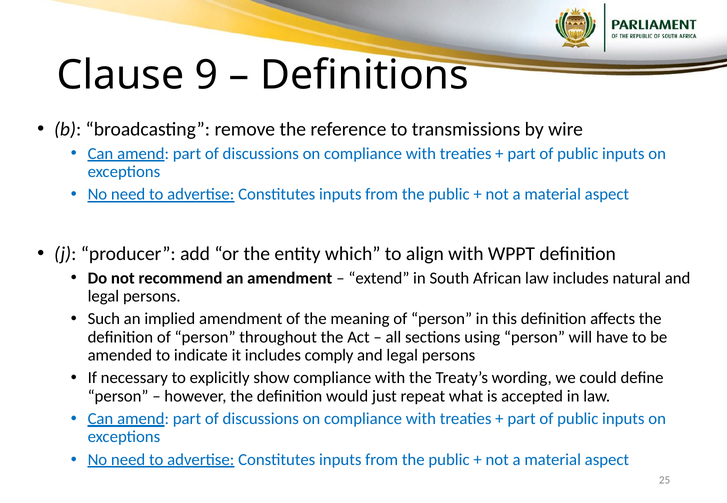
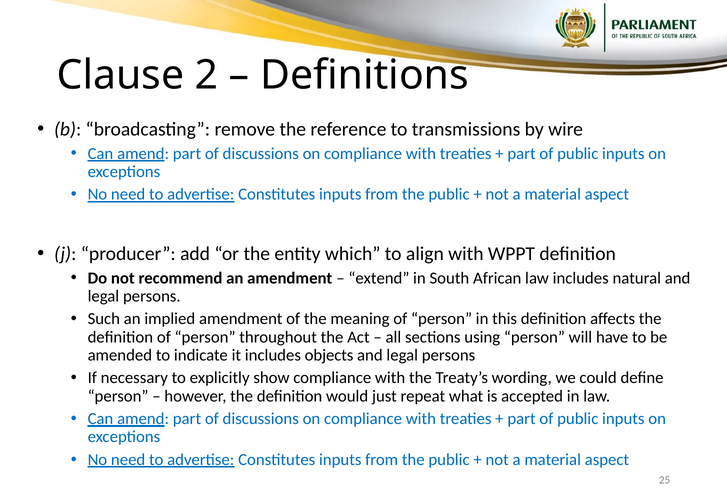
9: 9 -> 2 (207, 75)
comply: comply -> objects (329, 355)
